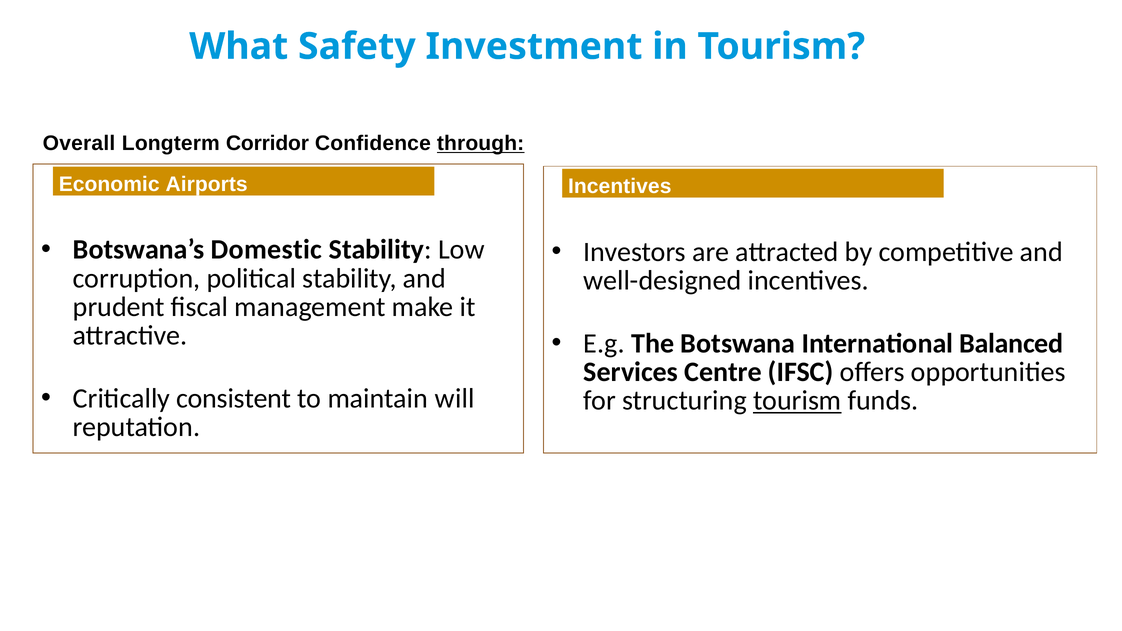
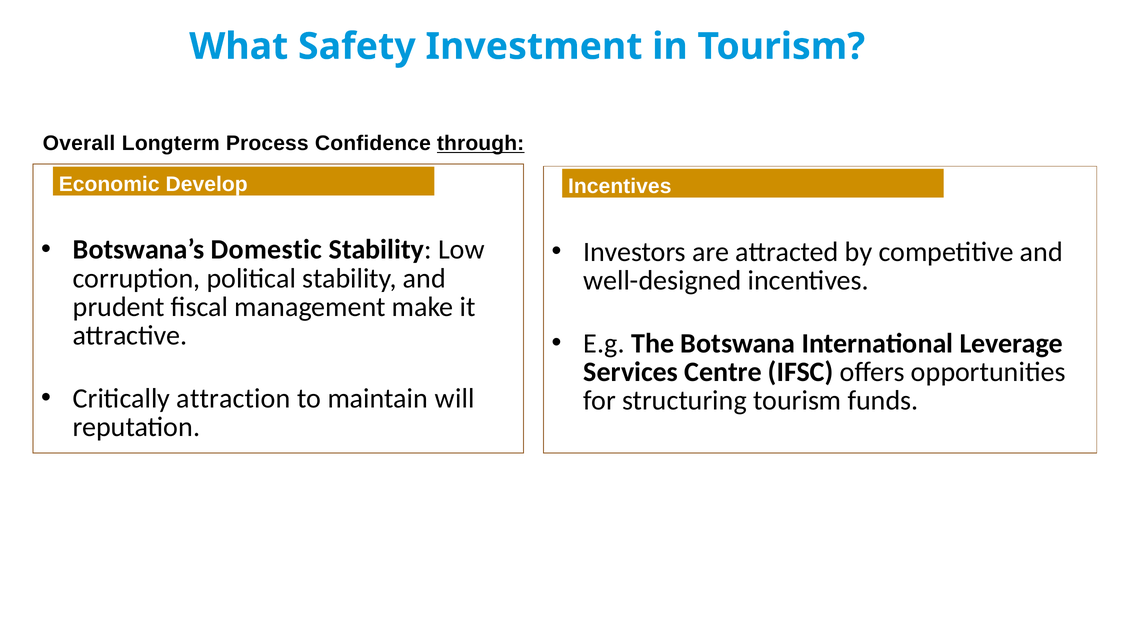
Corridor: Corridor -> Process (267, 143)
Airports: Airports -> Develop (207, 184)
Balanced: Balanced -> Leverage (1011, 343)
consistent: consistent -> attraction (234, 398)
tourism underline: present -> none (797, 401)
